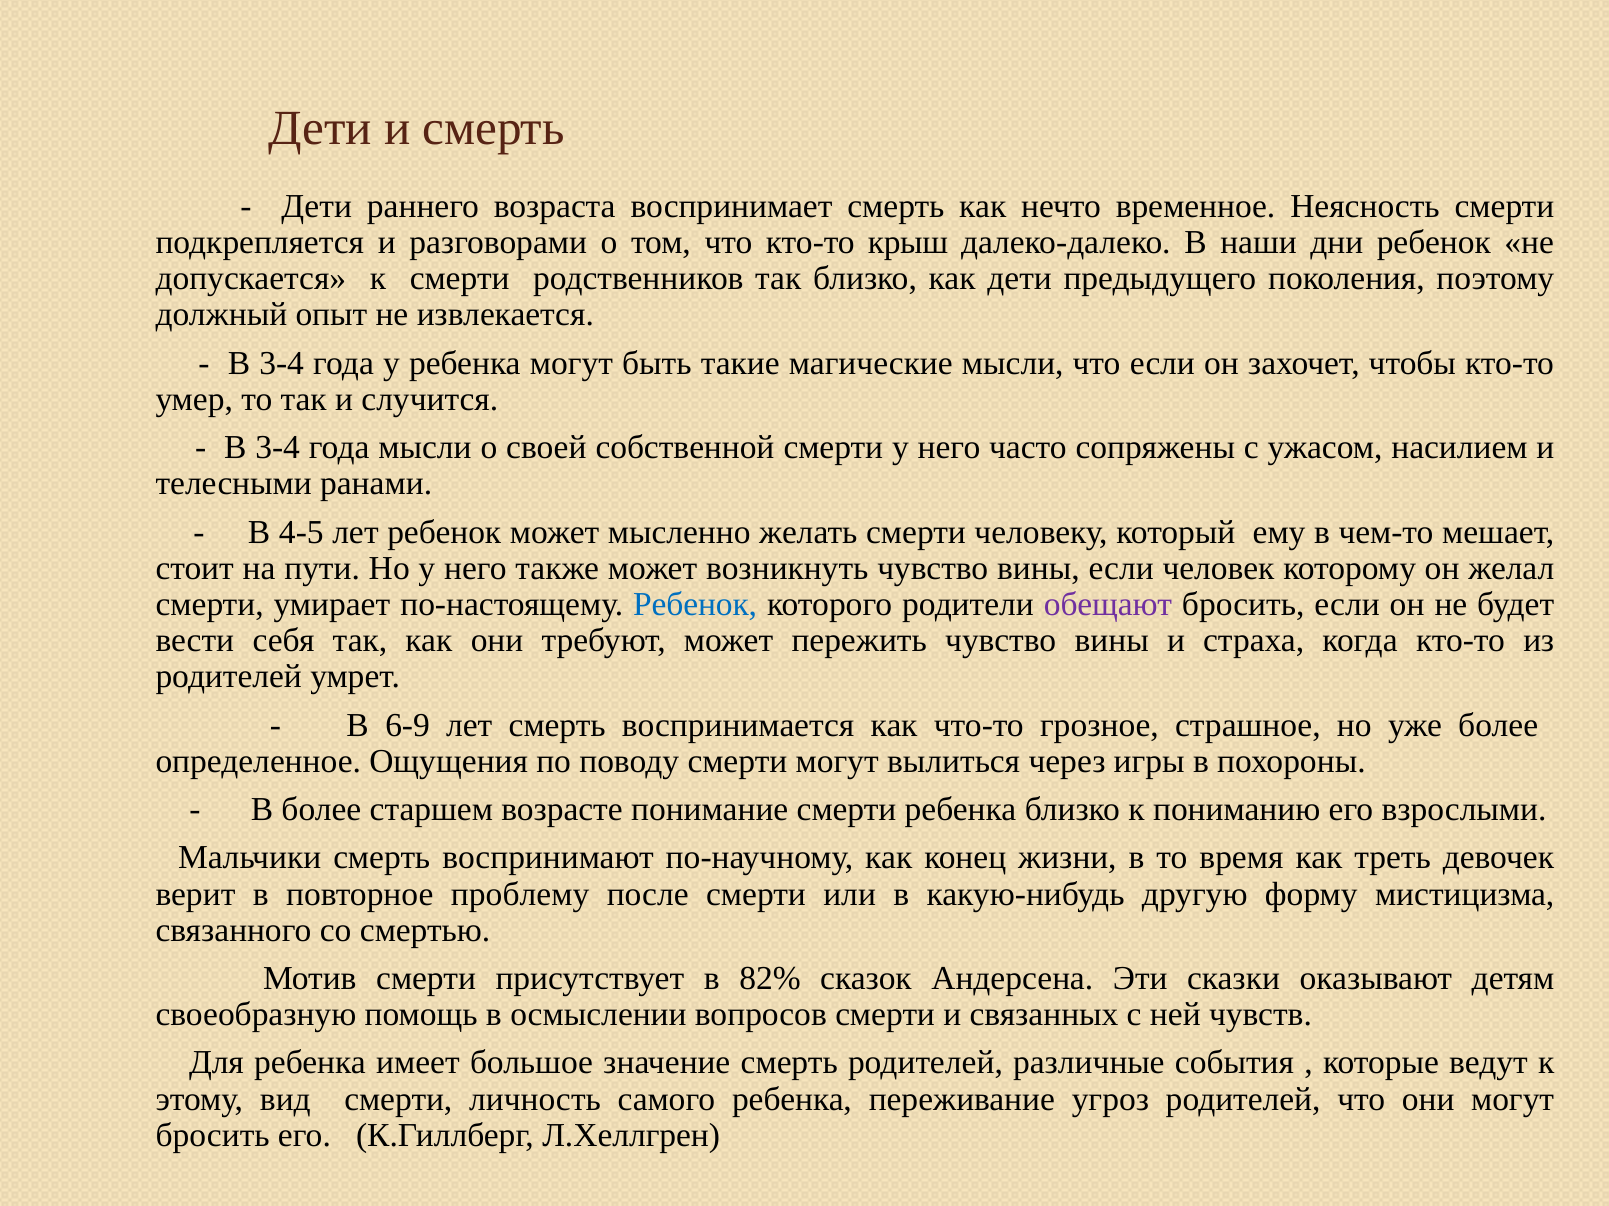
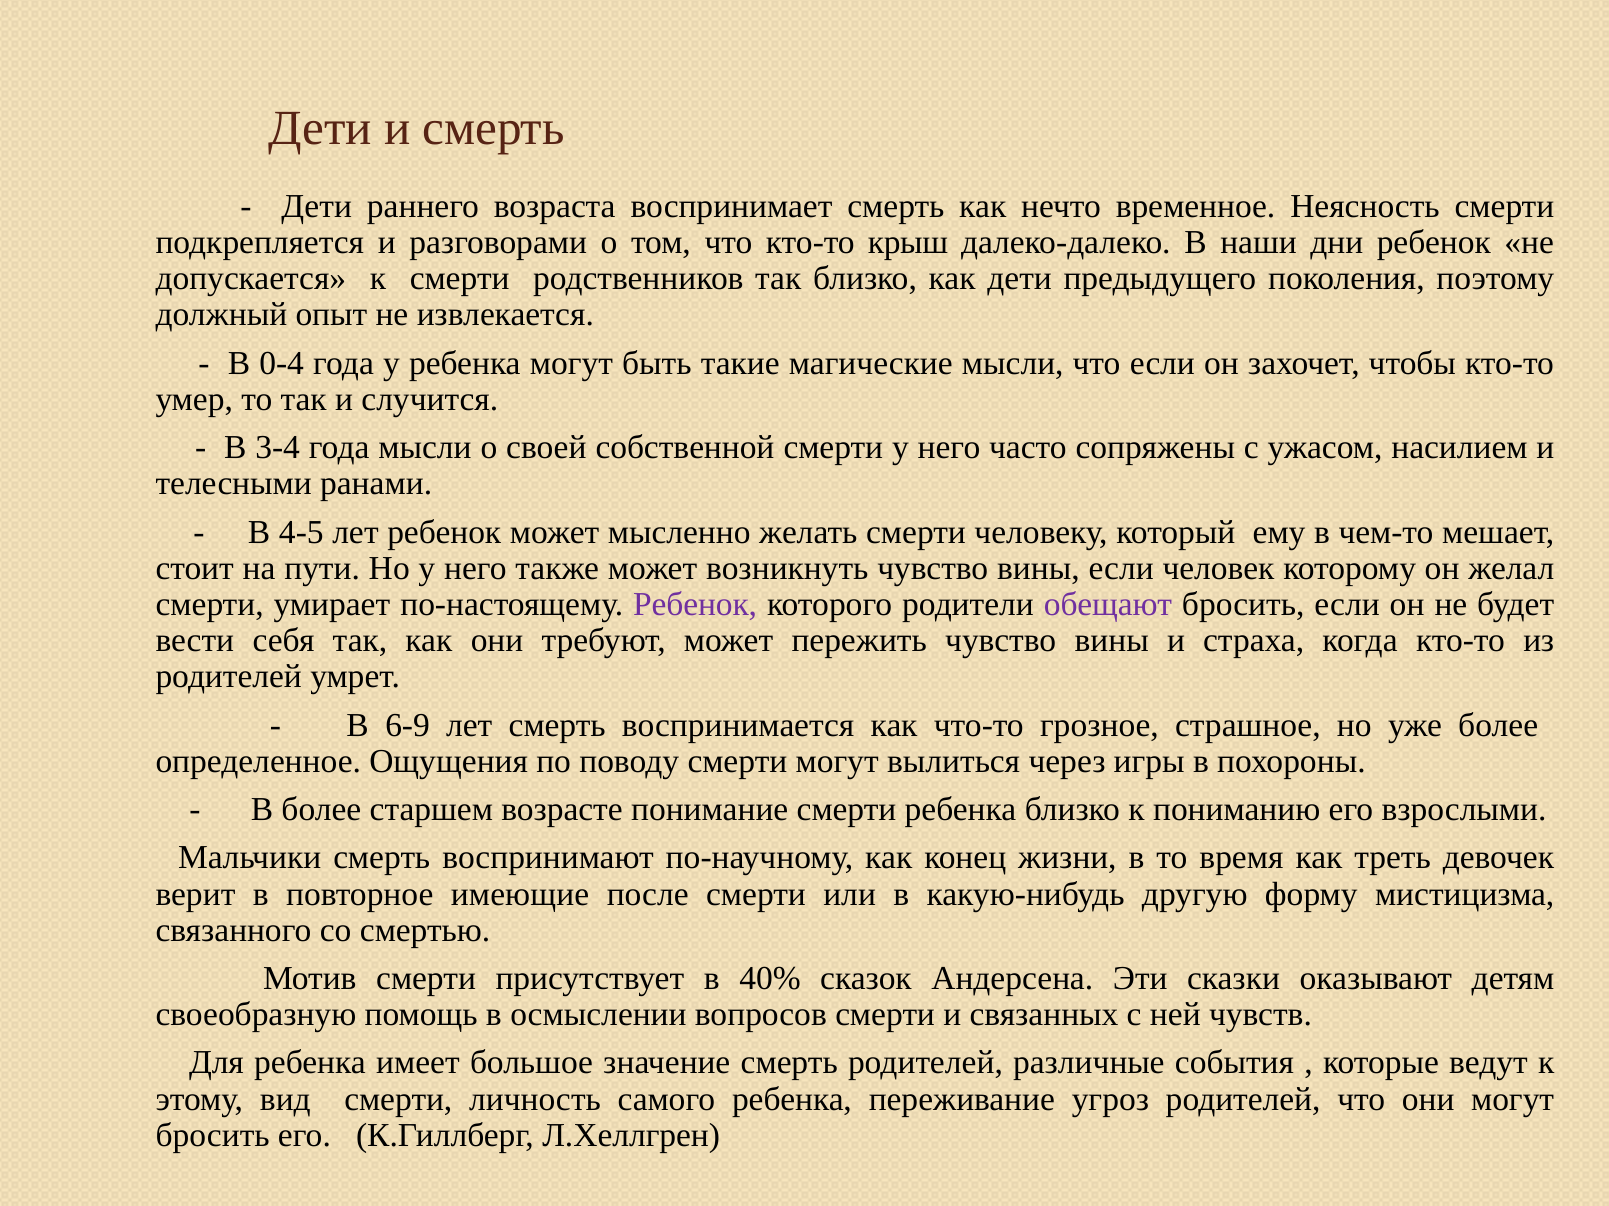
3-4: 3-4 -> 0-4 (282, 363)
Ребенок colour: blue -> purple (695, 605)
проблему: проблему -> имеющие (520, 895)
82%: 82% -> 40% (770, 979)
